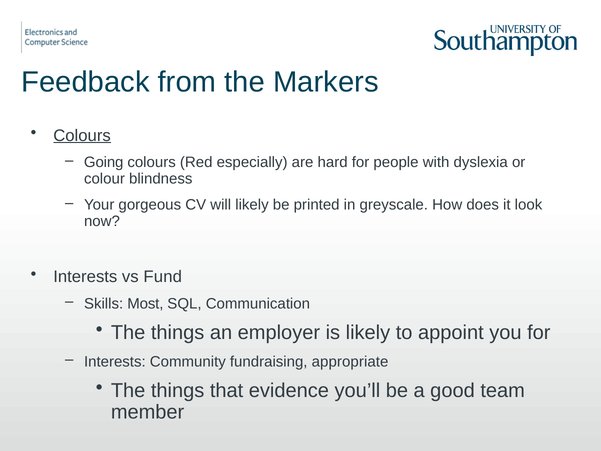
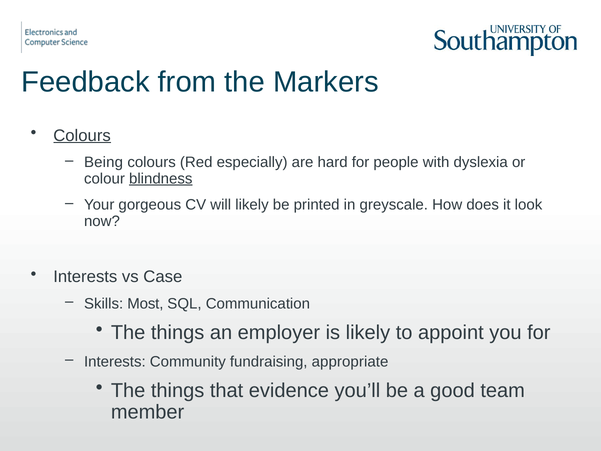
Going: Going -> Being (104, 162)
blindness underline: none -> present (161, 179)
Fund: Fund -> Case (163, 277)
